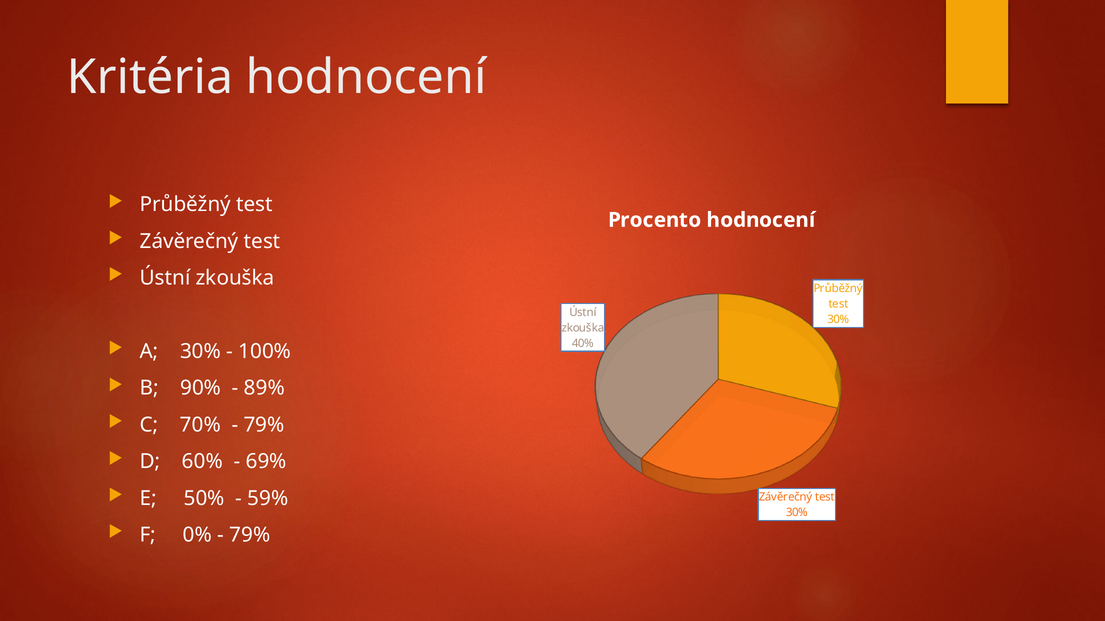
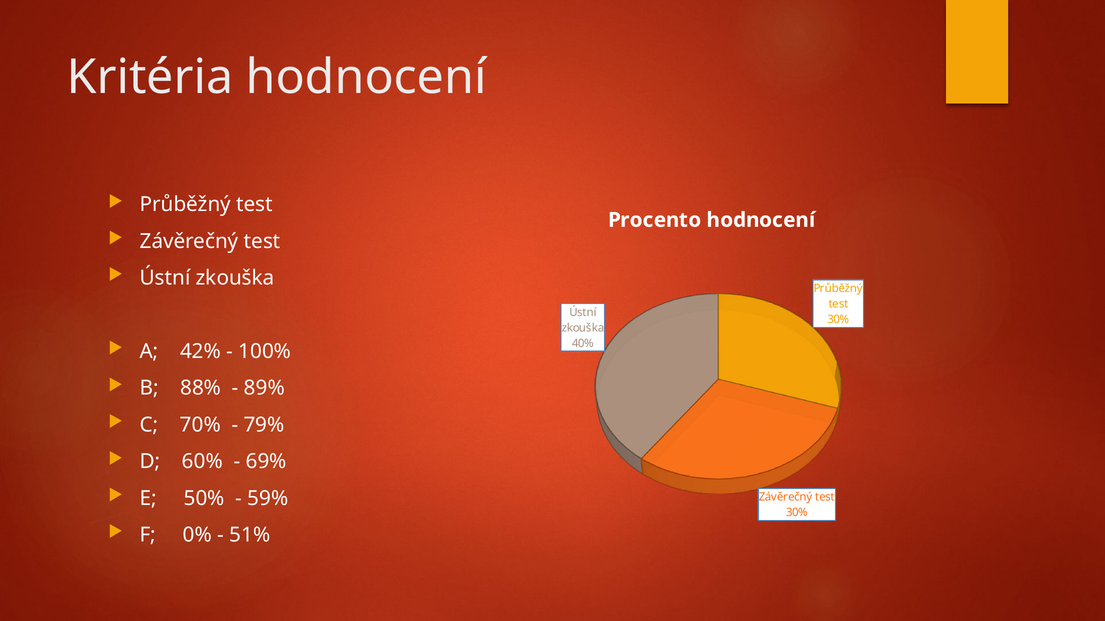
A 30%: 30% -> 42% (201, 352)
90%: 90% -> 88% (201, 388)
79%: 79% -> 51% (250, 535)
